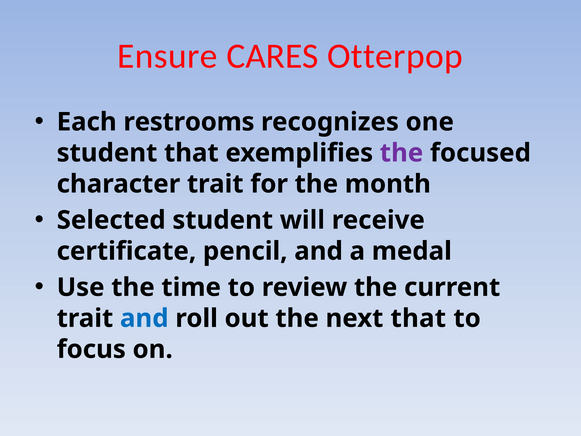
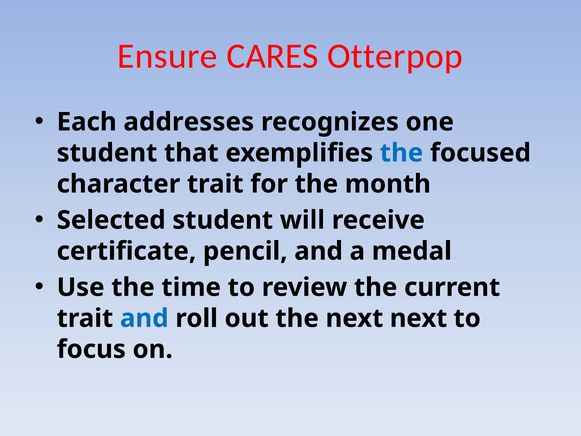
restrooms: restrooms -> addresses (189, 122)
the colour: purple -> blue (402, 153)
next that: that -> next (419, 318)
